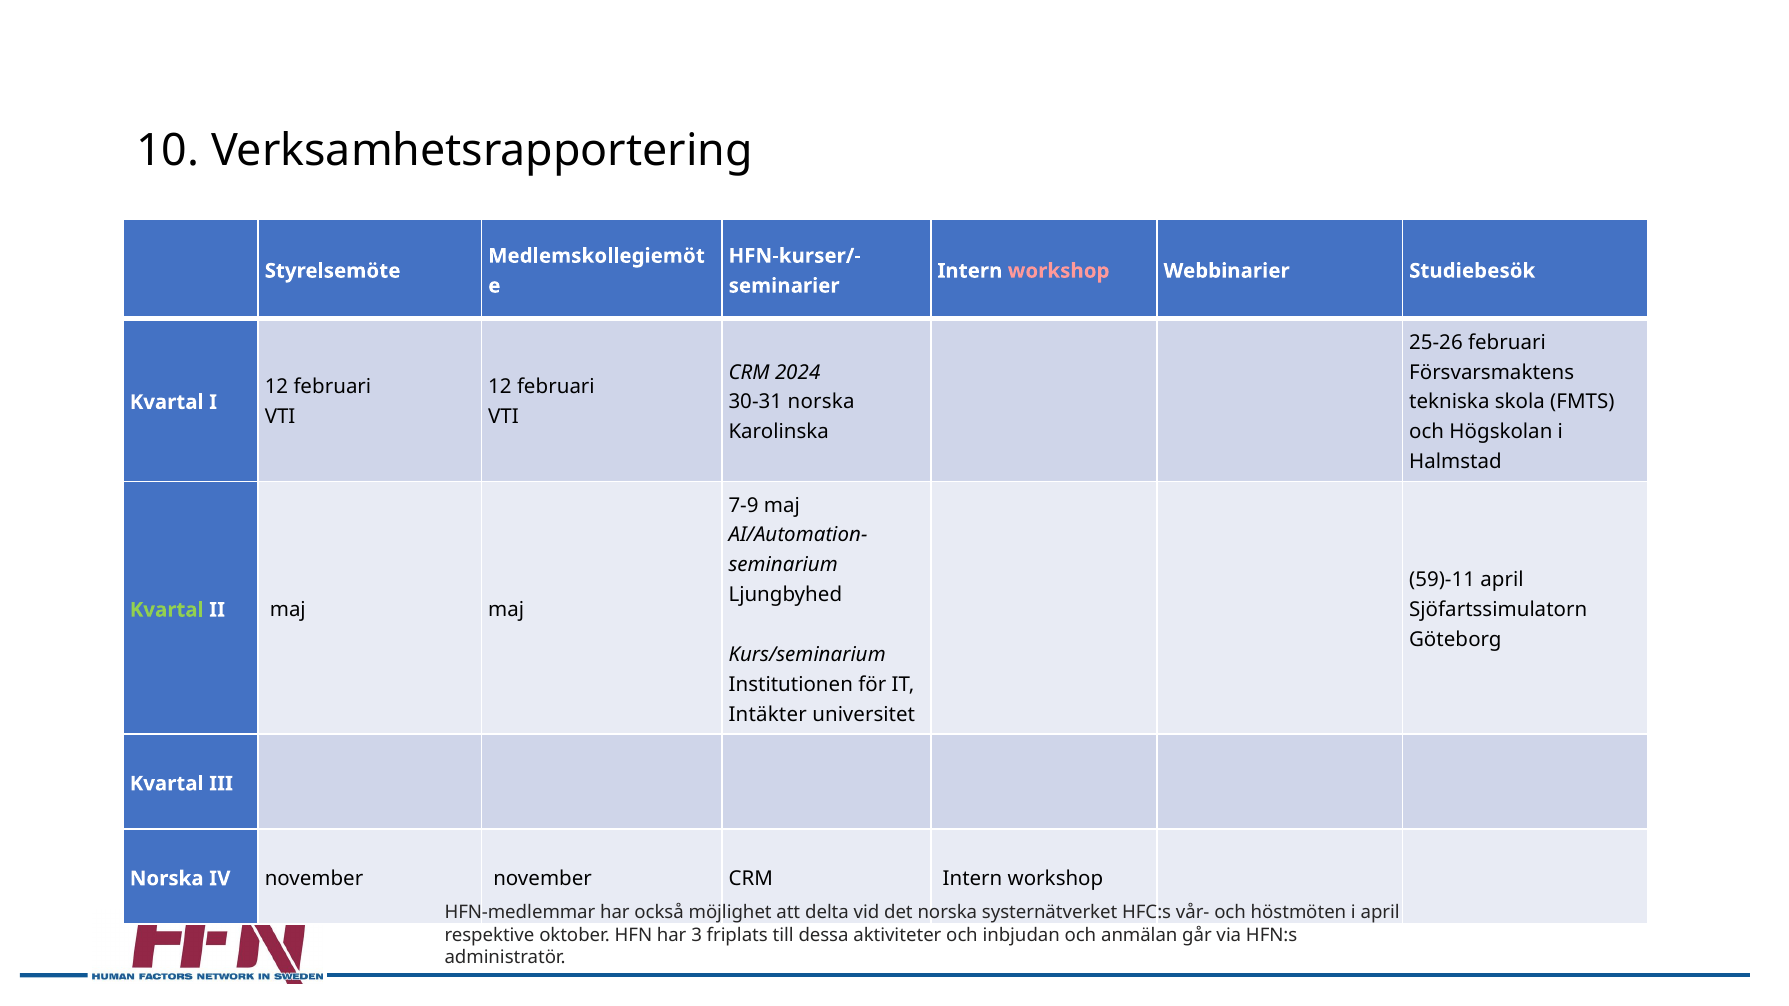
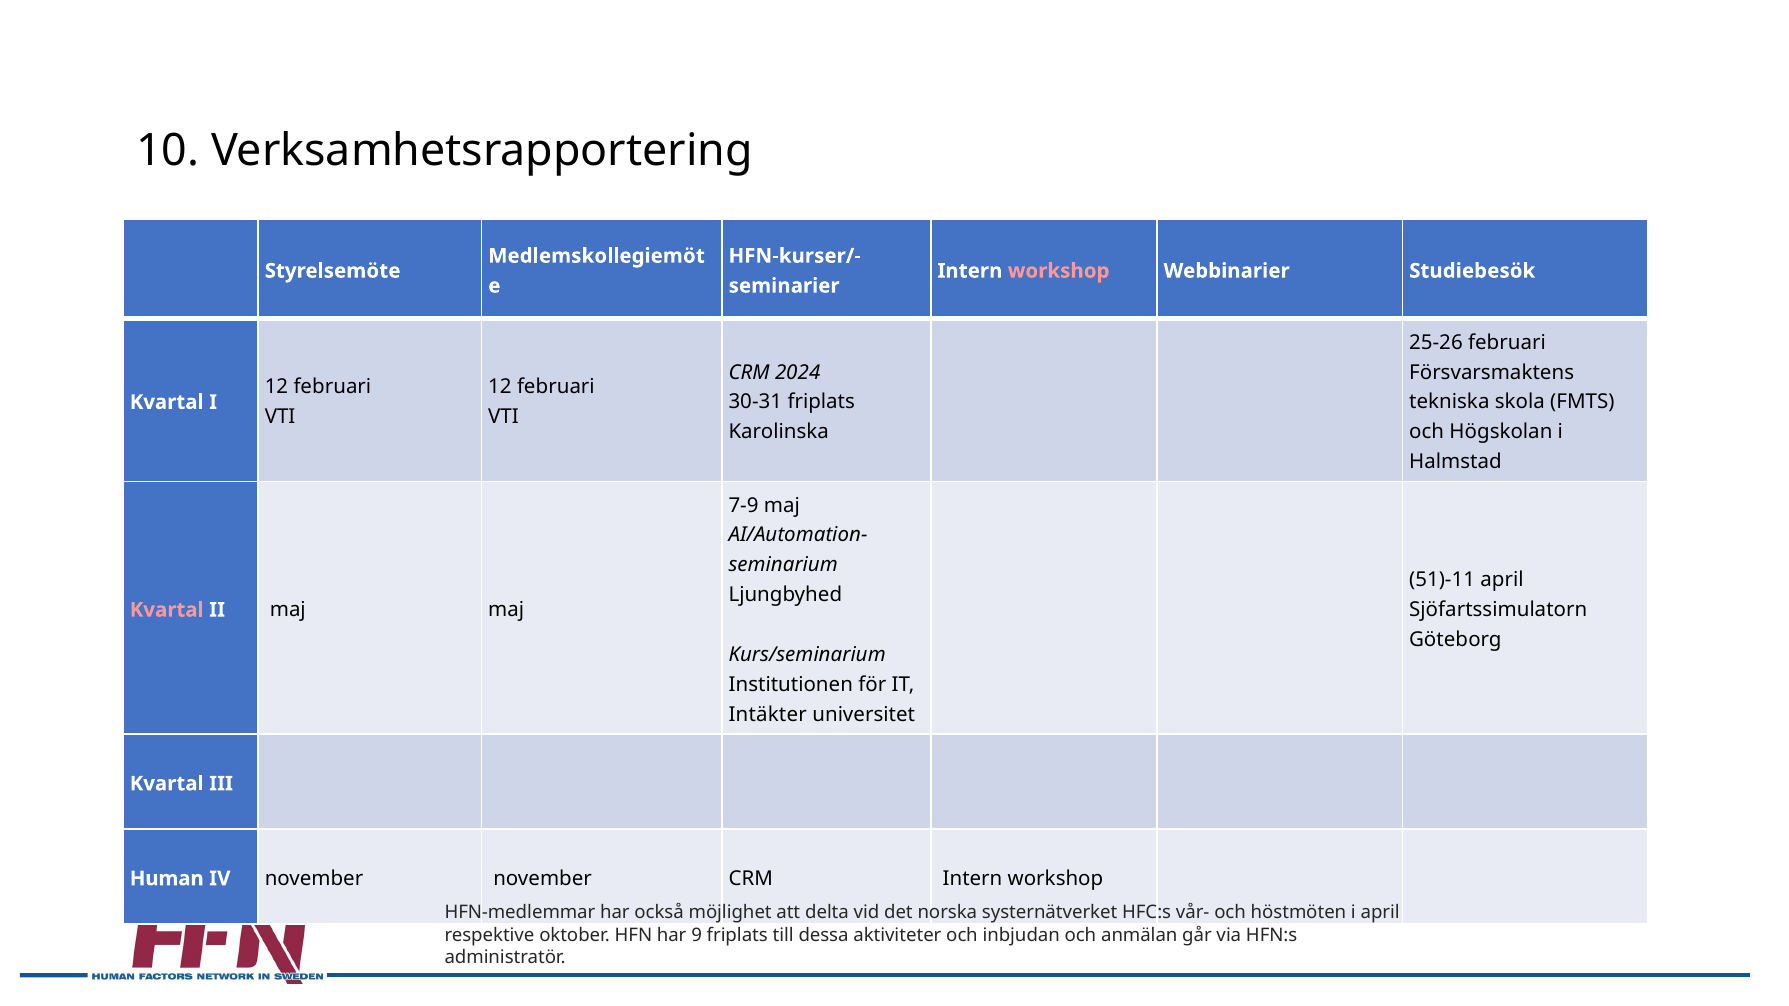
30-31 norska: norska -> friplats (821, 402)
59)-11: 59)-11 -> 51)-11 (1442, 580)
Kvartal colour: light green -> pink (167, 610)
Norska: Norska -> Human (167, 879)
3: 3 -> 9 (697, 935)
